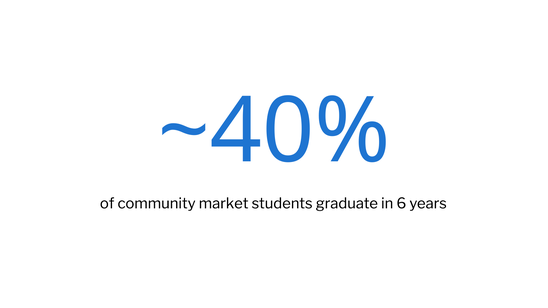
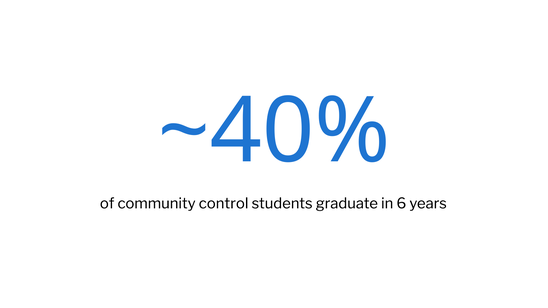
market: market -> control (224, 204)
